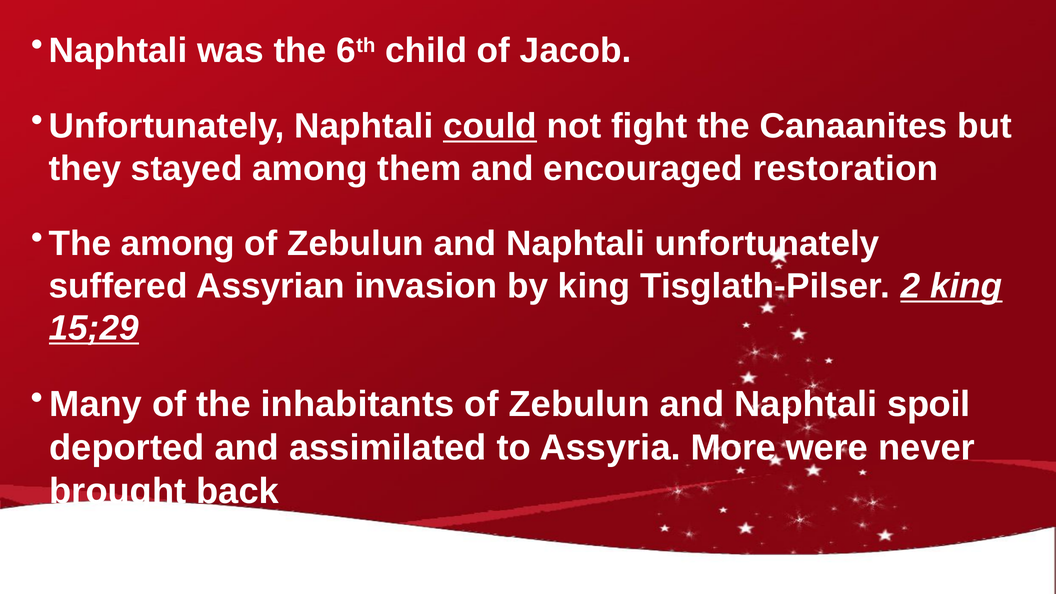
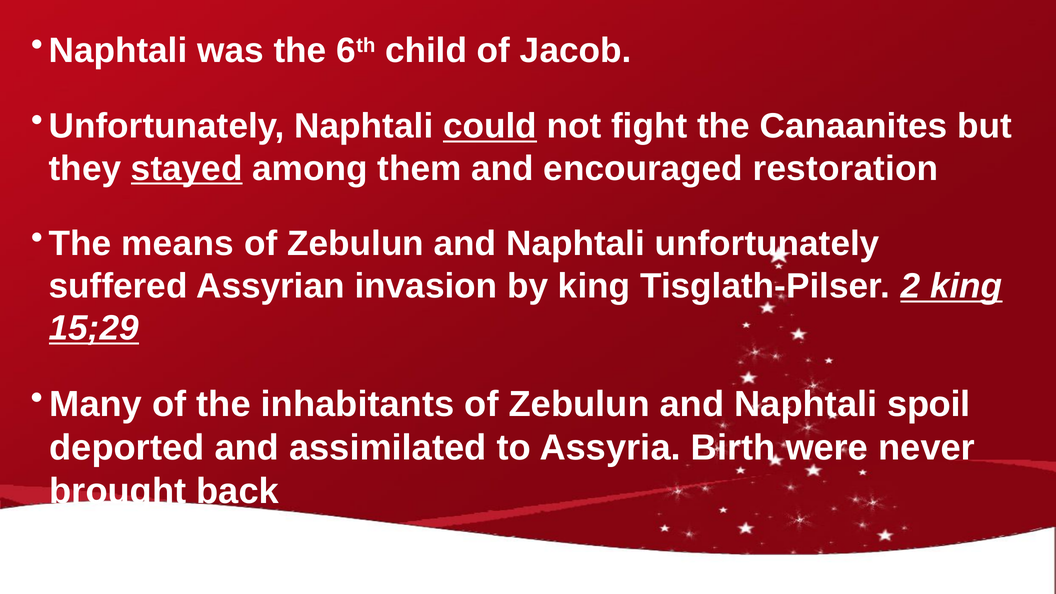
stayed underline: none -> present (187, 168)
The among: among -> means (178, 244)
More: More -> Birth (733, 448)
